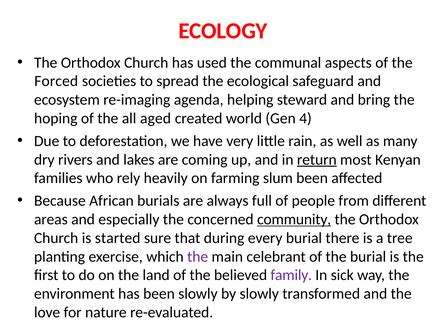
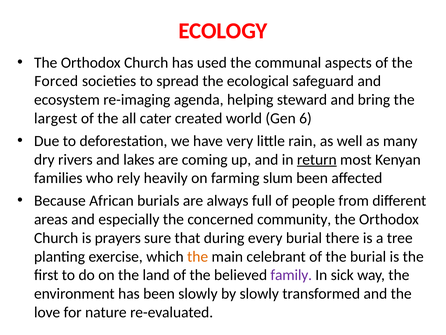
hoping: hoping -> largest (56, 118)
aged: aged -> cater (156, 118)
4: 4 -> 6 (305, 118)
community underline: present -> none (294, 219)
started: started -> prayers (118, 238)
the colour: purple -> orange (198, 256)
